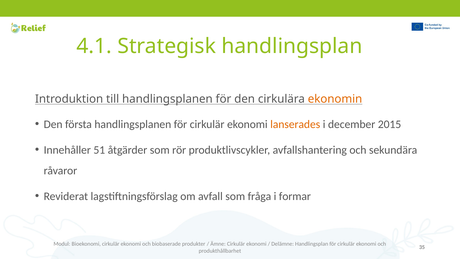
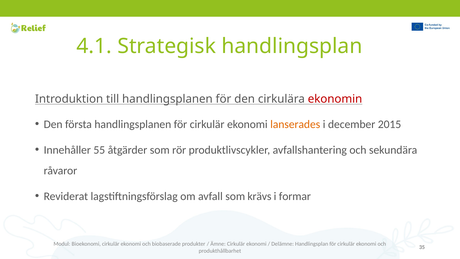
ekonomin colour: orange -> red (335, 99)
51: 51 -> 55 (99, 150)
fråga: fråga -> krävs (259, 196)
